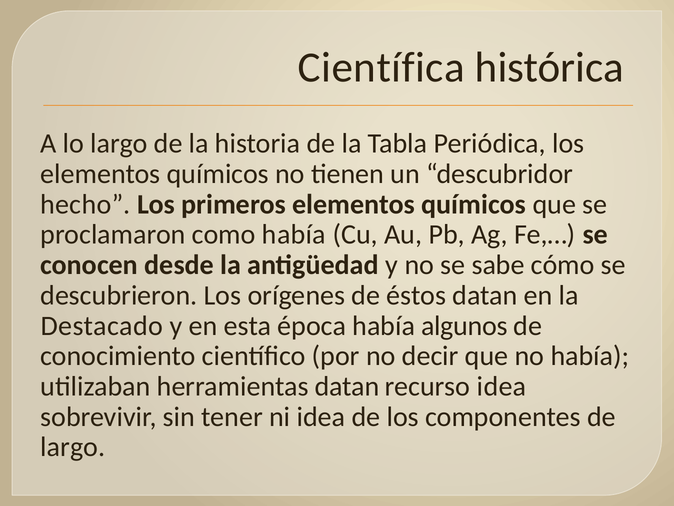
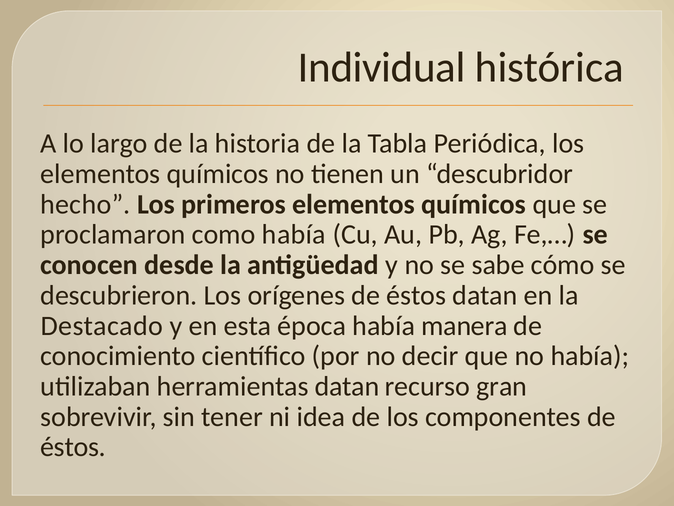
Científica: Científica -> Individual (382, 67)
algunos: algunos -> manera (464, 325)
recurso idea: idea -> gran (502, 386)
largo: largo -> éstos (73, 447)
